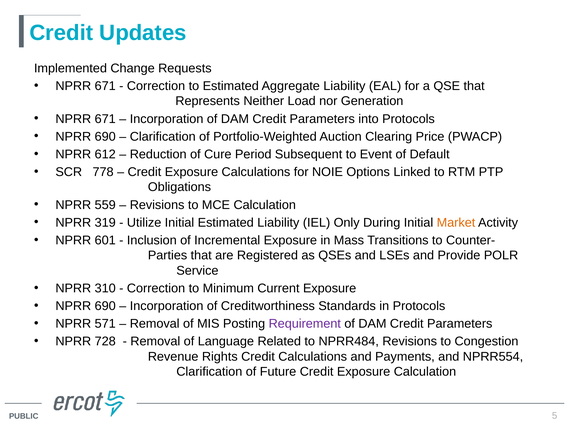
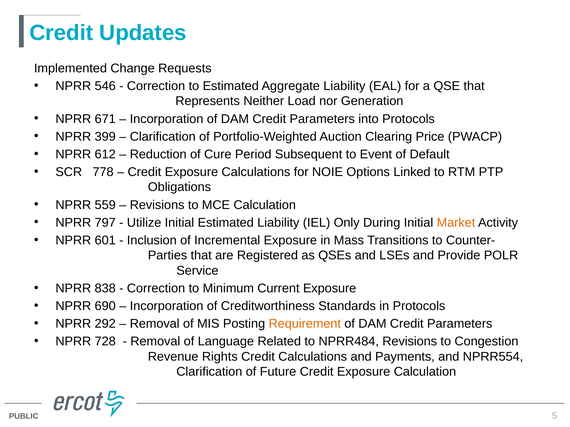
671: 671 -> 546 (105, 86)
690: 690 -> 399 (105, 137)
319: 319 -> 797 (105, 223)
310: 310 -> 838 (105, 289)
571: 571 -> 292 (105, 324)
Requirement colour: purple -> orange (305, 324)
